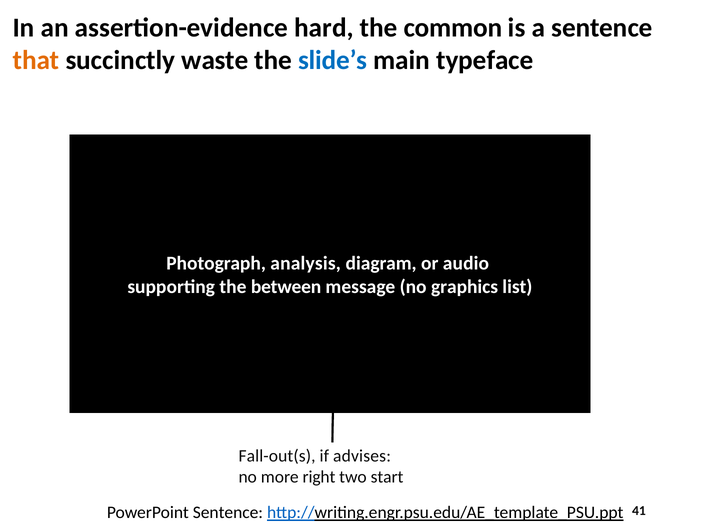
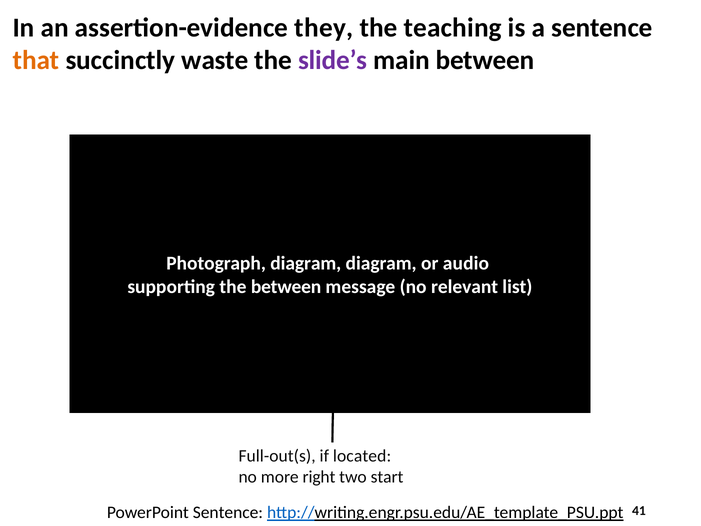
hard: hard -> they (324, 28)
common: common -> teaching (453, 28)
slide’s colour: blue -> purple (333, 60)
main typeface: typeface -> between (485, 60)
Photograph analysis: analysis -> diagram (306, 263)
graphics: graphics -> relevant (465, 287)
Fall-out(s: Fall-out(s -> Full-out(s (277, 456)
advises: advises -> located (362, 456)
